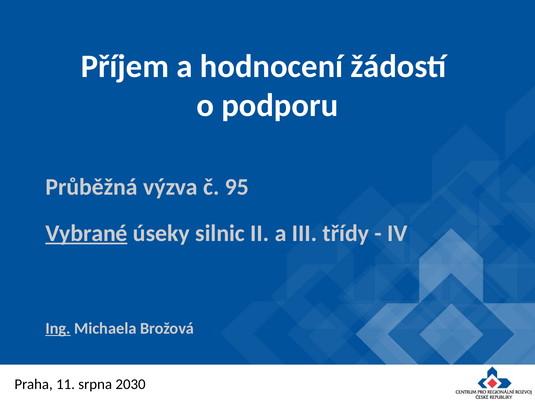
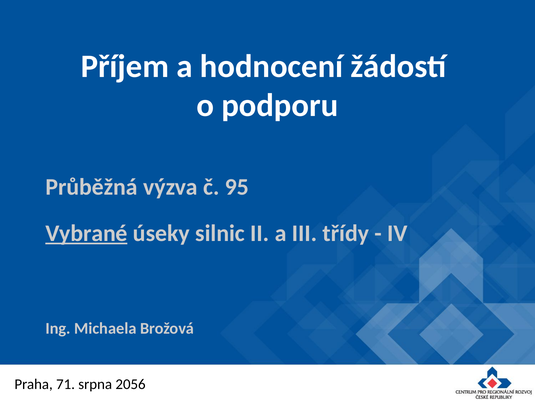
Ing underline: present -> none (58, 329)
11: 11 -> 71 (66, 384)
2030: 2030 -> 2056 (131, 384)
